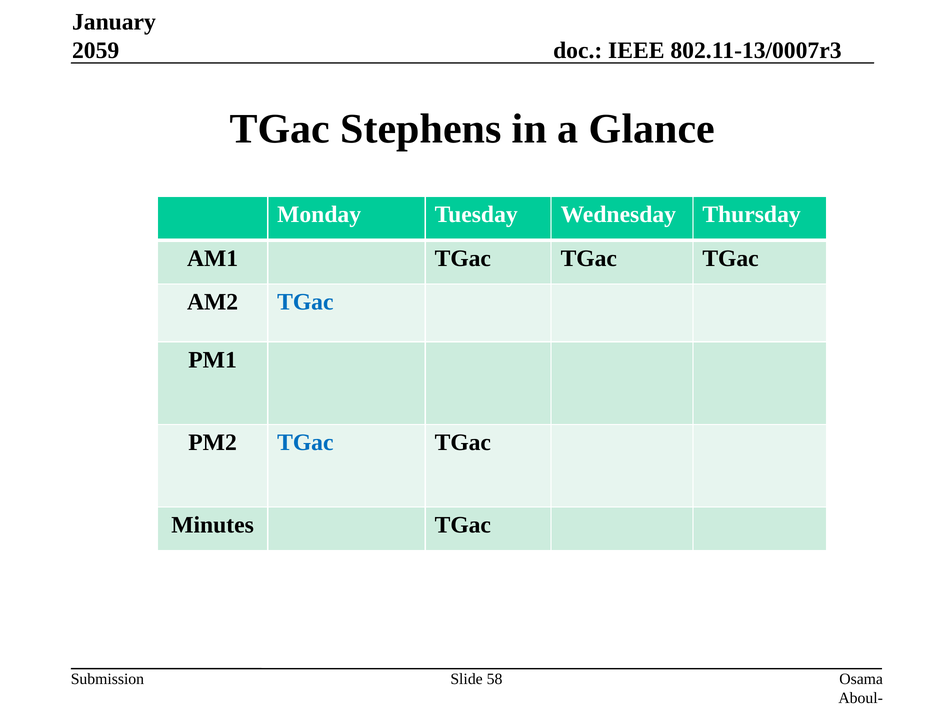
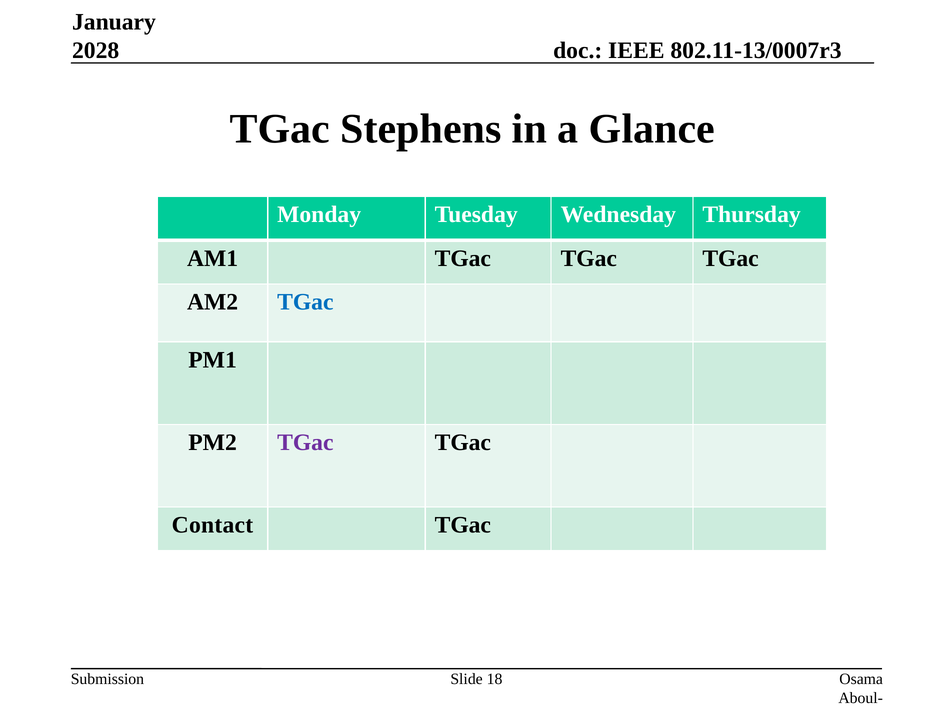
2059: 2059 -> 2028 (96, 50)
TGac colour: blue -> purple (305, 443)
Minutes: Minutes -> Contact (212, 525)
58: 58 -> 18 (495, 680)
